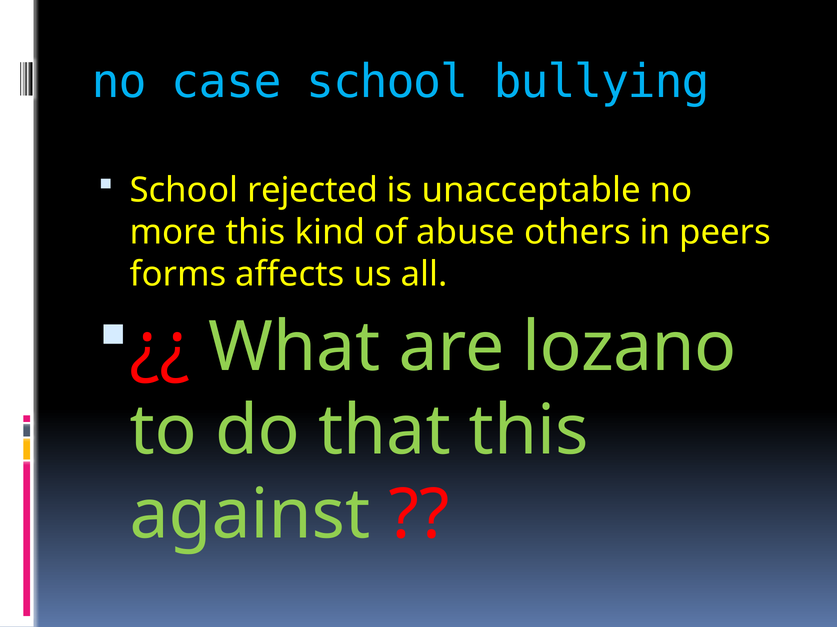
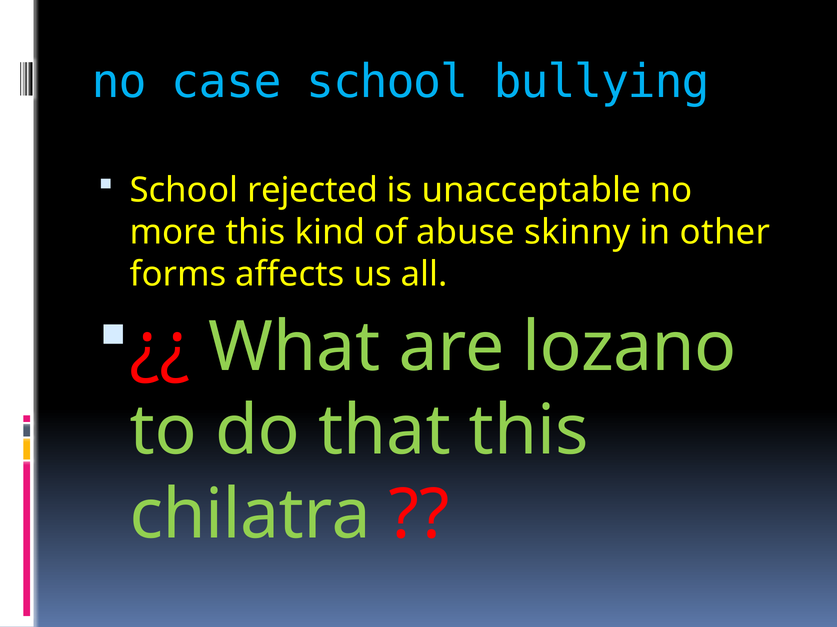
others: others -> skinny (577, 233)
peers: peers -> other (725, 233)
against: against -> chilatra (250, 515)
